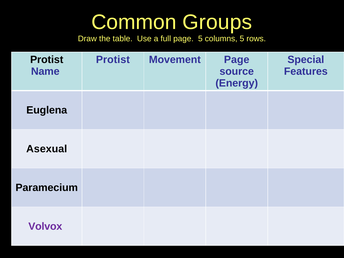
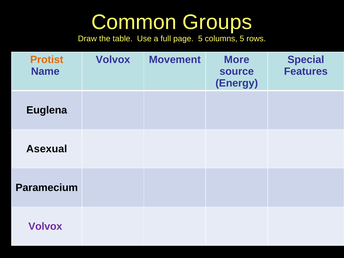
Protist colour: black -> orange (47, 60)
Protist: Protist -> Volvox (113, 60)
Movement Page: Page -> More (237, 60)
